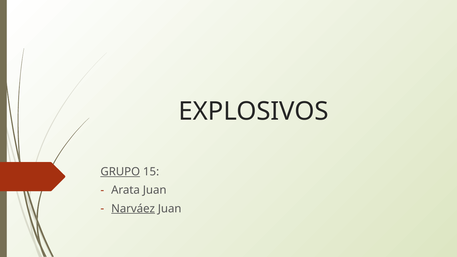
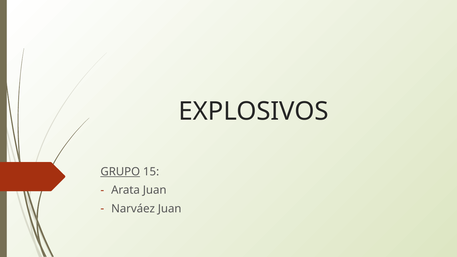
Narváez underline: present -> none (133, 209)
